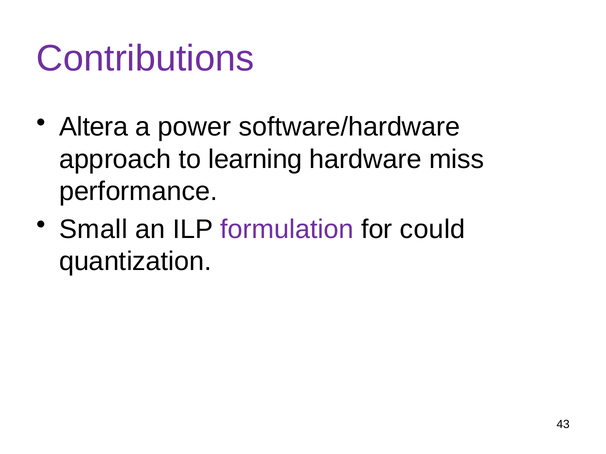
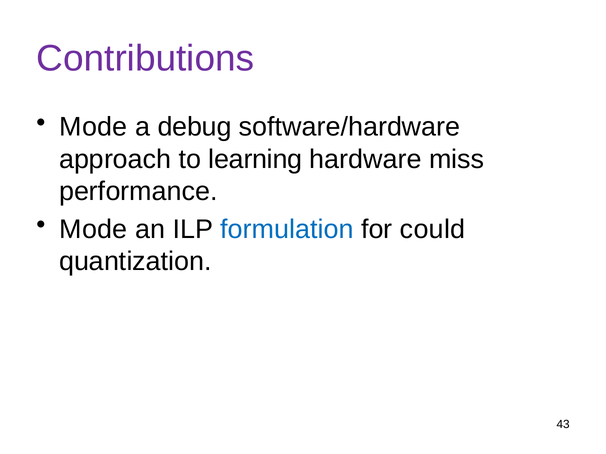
Altera: Altera -> Mode (93, 127)
power: power -> debug (195, 127)
Small: Small -> Mode (93, 230)
formulation colour: purple -> blue (287, 230)
